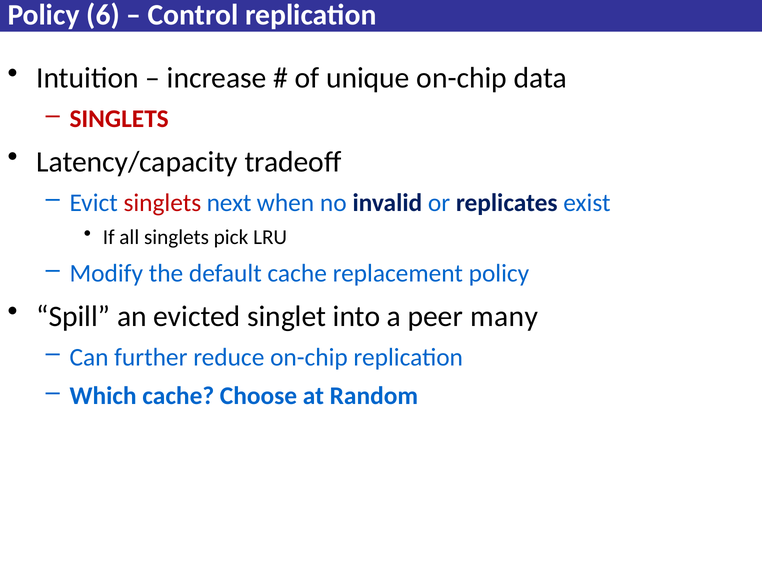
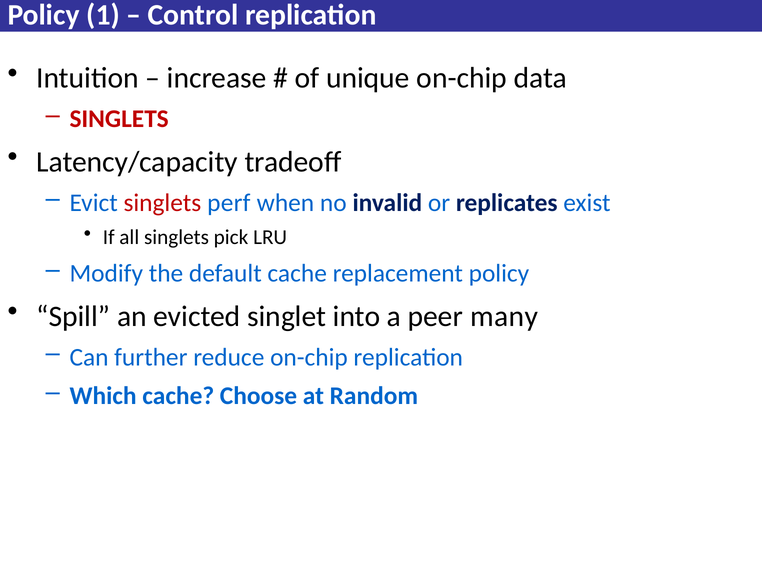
6: 6 -> 1 (103, 15)
next: next -> perf (229, 202)
